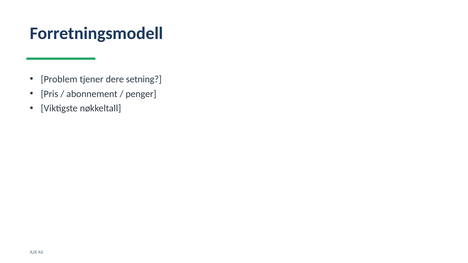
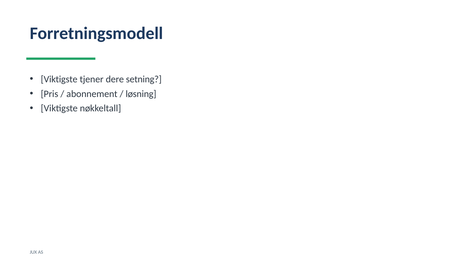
Problem: Problem -> Viktigste (59, 79)
penger: penger -> løsning (141, 94)
